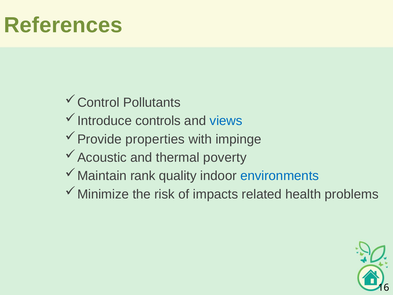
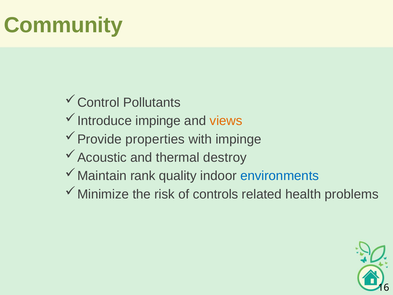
References: References -> Community (63, 25)
controls: controls -> impinge (158, 121)
views colour: blue -> orange (226, 121)
poverty: poverty -> destroy (225, 157)
impacts: impacts -> controls (216, 194)
